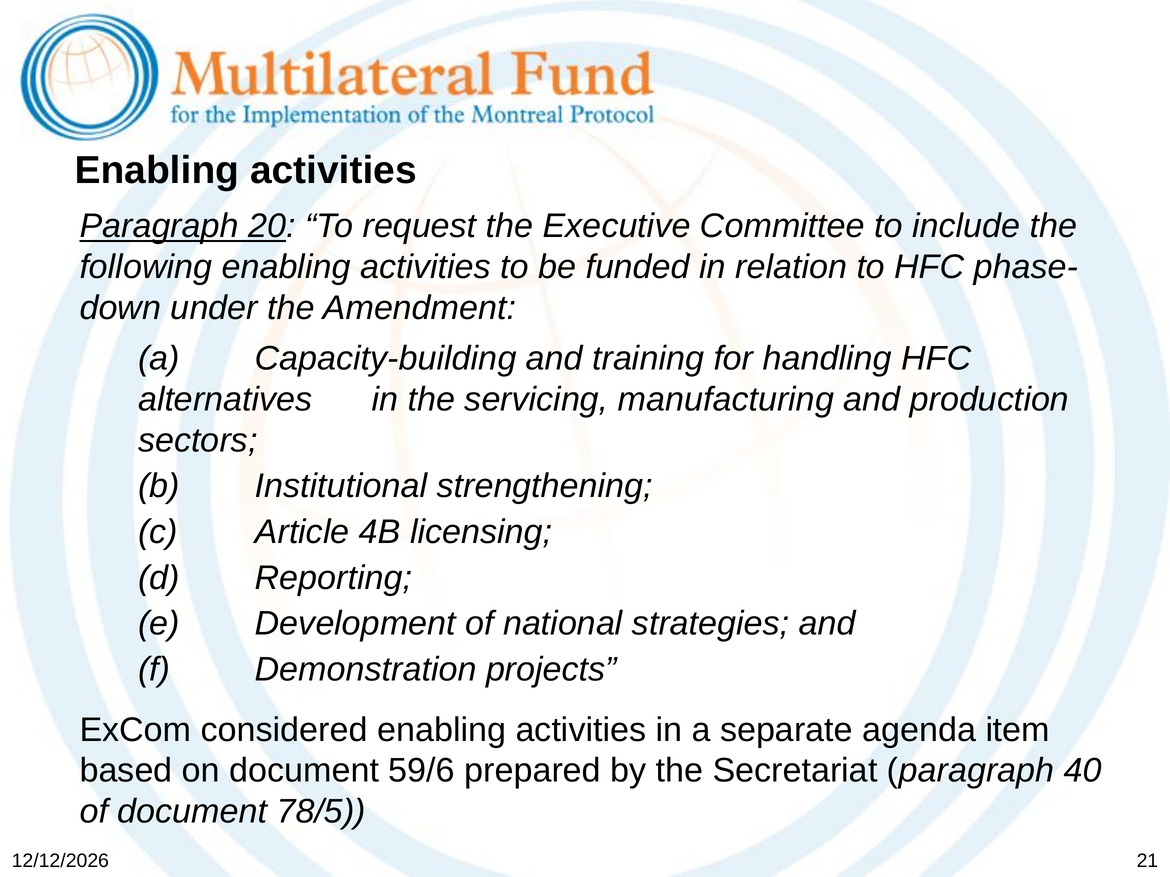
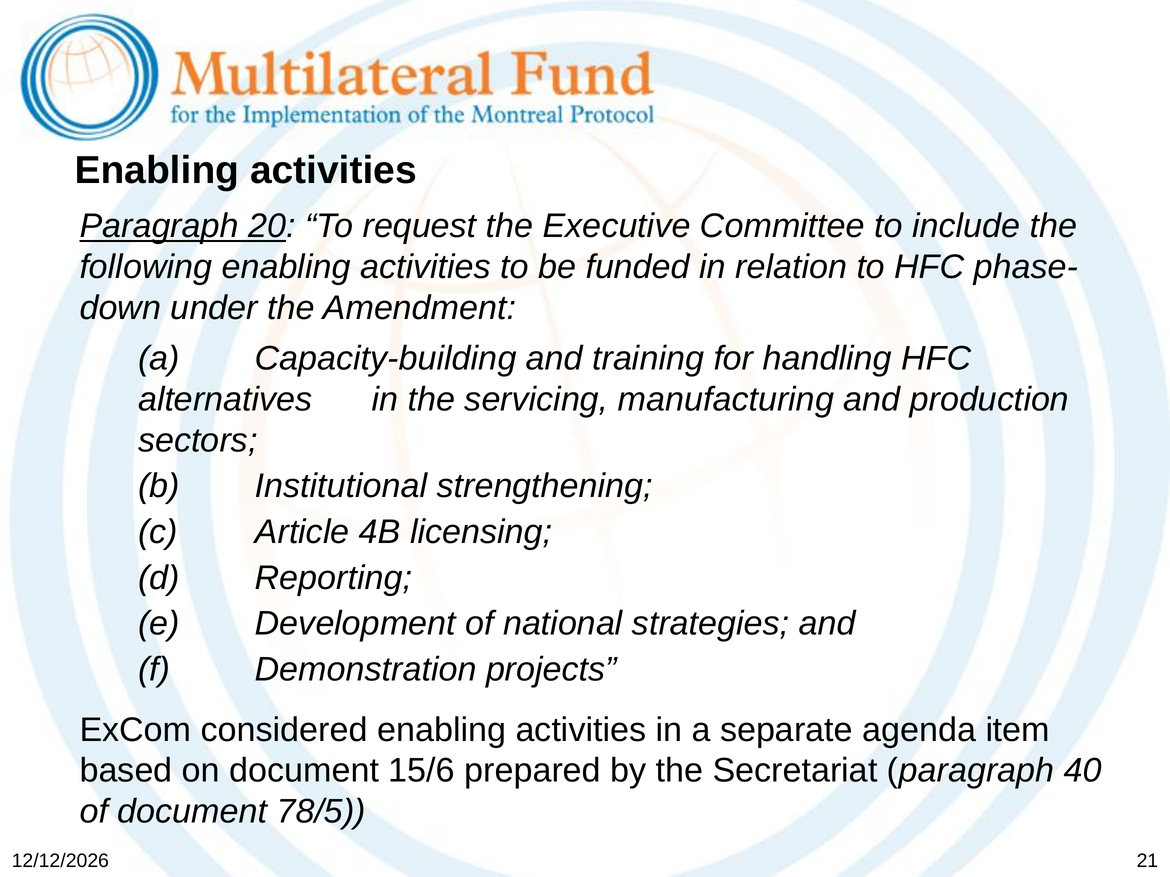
59/6: 59/6 -> 15/6 (422, 771)
